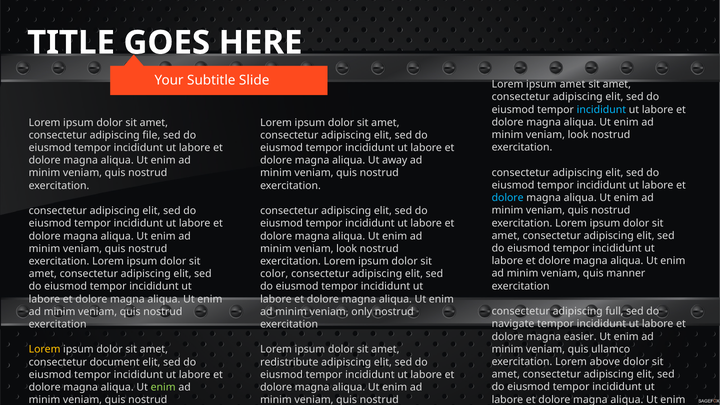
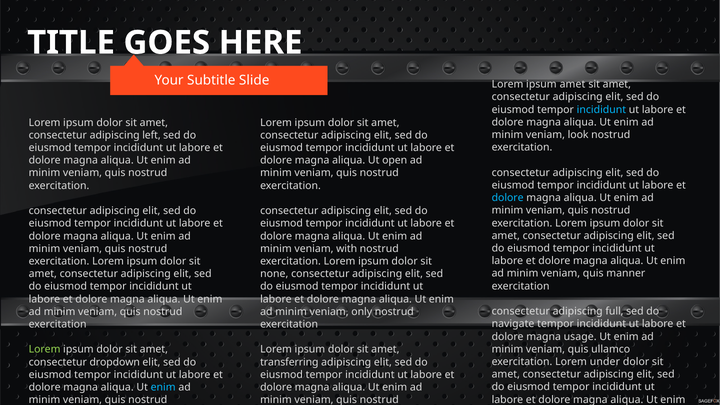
file: file -> left (151, 135)
away: away -> open (395, 160)
look: look -> with (347, 249)
color: color -> none (274, 274)
easier: easier -> usage (580, 337)
Lorem colour: yellow -> light green (45, 350)
above: above -> under (605, 362)
document: document -> dropdown (115, 362)
redistribute: redistribute -> transferring (289, 362)
enim colour: light green -> light blue (163, 387)
